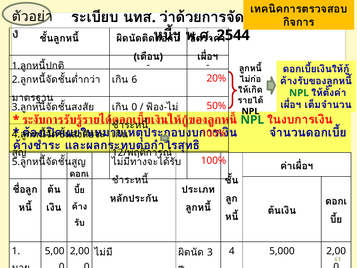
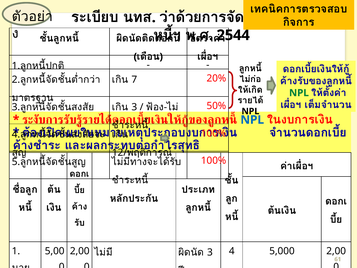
6: 6 -> 7 (134, 79)
0: 0 -> 3 (134, 107)
NPL colour: green -> blue (252, 120)
